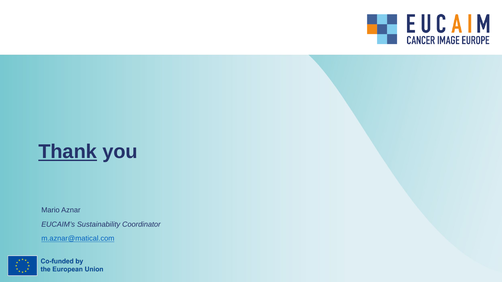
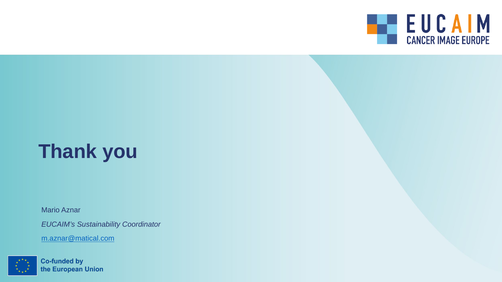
Thank underline: present -> none (68, 152)
